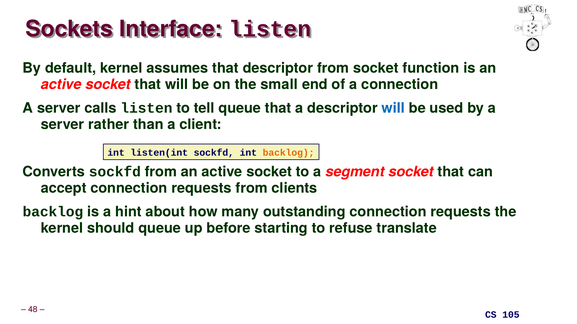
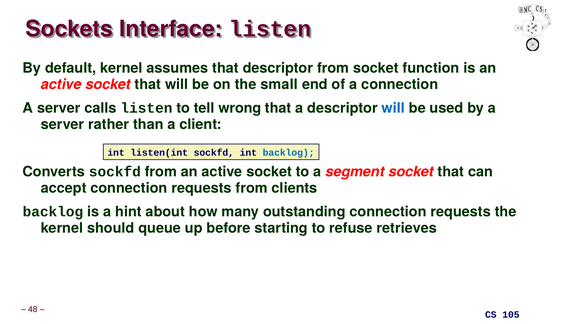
tell queue: queue -> wrong (240, 108)
backlog colour: orange -> blue (289, 153)
translate: translate -> retrieves (407, 229)
